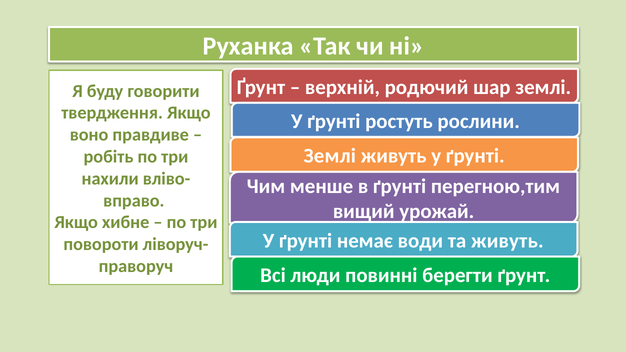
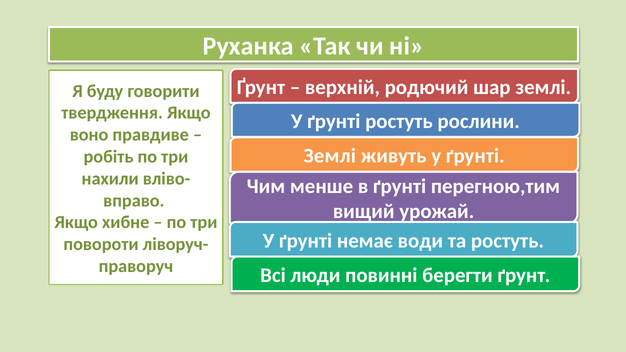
та живуть: живуть -> ростуть (508, 241)
